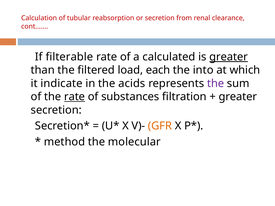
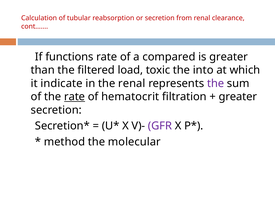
filterable: filterable -> functions (69, 57)
calculated: calculated -> compared (169, 57)
greater underline: present -> none (229, 57)
each: each -> toxic (158, 70)
the acids: acids -> renal (132, 84)
substances: substances -> hematocrit (130, 97)
GFR colour: orange -> purple (160, 126)
